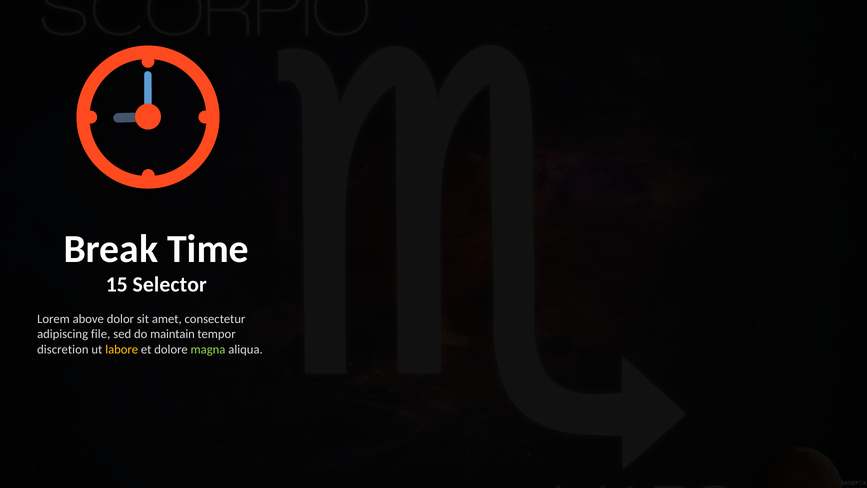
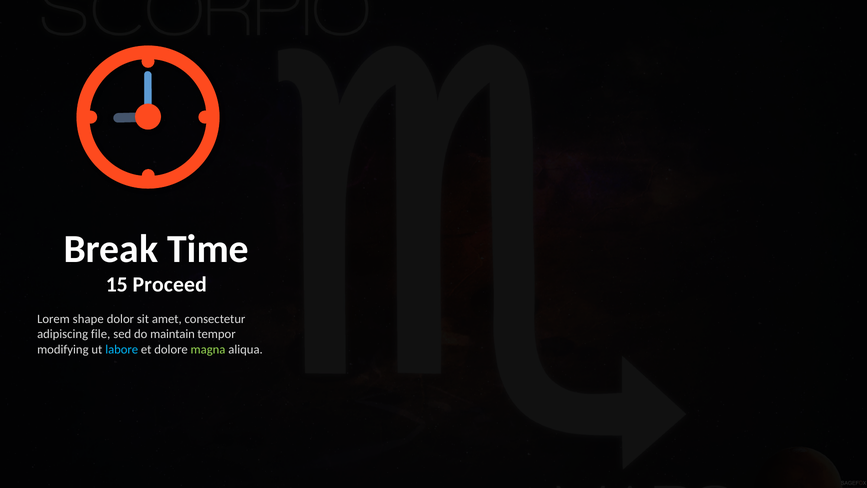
Selector: Selector -> Proceed (170, 285)
above: above -> shape (88, 319)
discretion: discretion -> modifying (63, 349)
labore colour: yellow -> light blue (122, 349)
